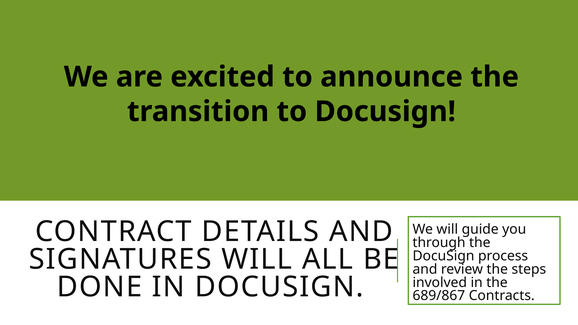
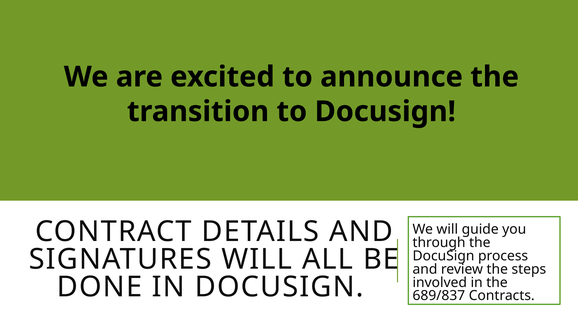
689/867: 689/867 -> 689/837 (439, 296)
